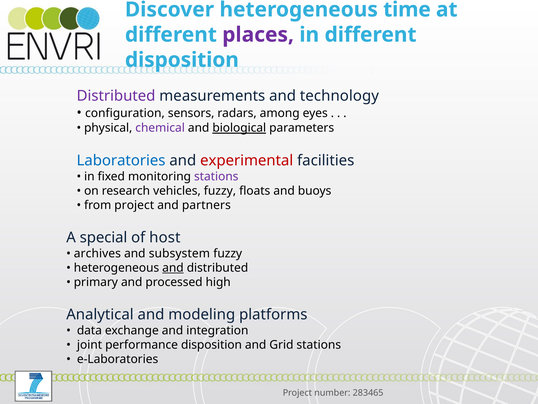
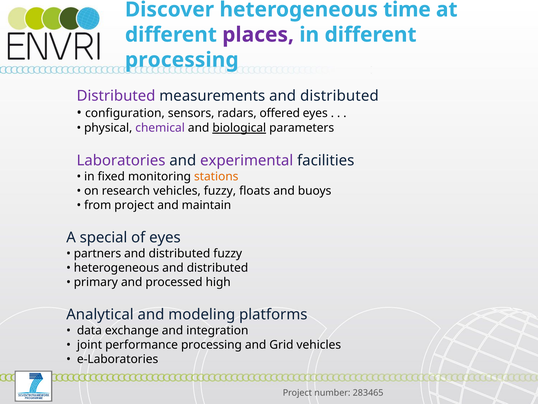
disposition: disposition -> processing (182, 60)
measurements and technology: technology -> distributed (339, 96)
among: among -> offered (280, 113)
Laboratories colour: blue -> purple (121, 160)
experimental colour: red -> purple (247, 160)
stations colour: purple -> orange (216, 176)
partners: partners -> maintain (206, 205)
of host: host -> eyes (165, 237)
archives: archives -> partners (97, 253)
subsystem: subsystem -> distributed (179, 253)
and underline: present -> none (173, 267)
performance disposition: disposition -> processing (211, 345)
Grid stations: stations -> vehicles (319, 345)
